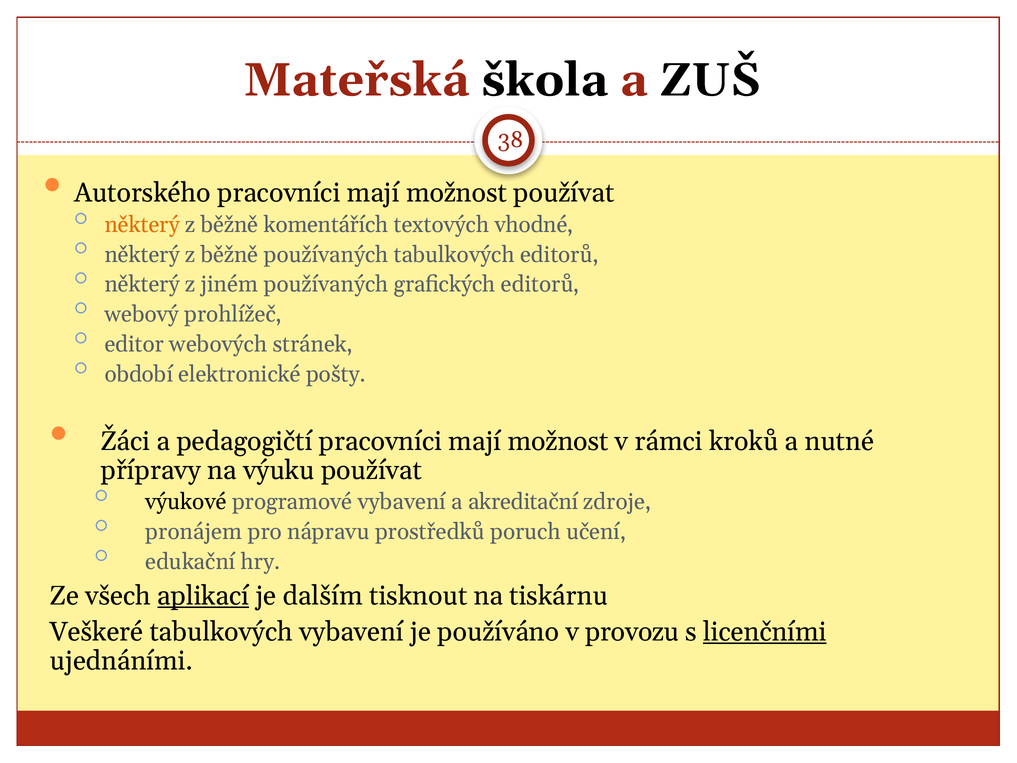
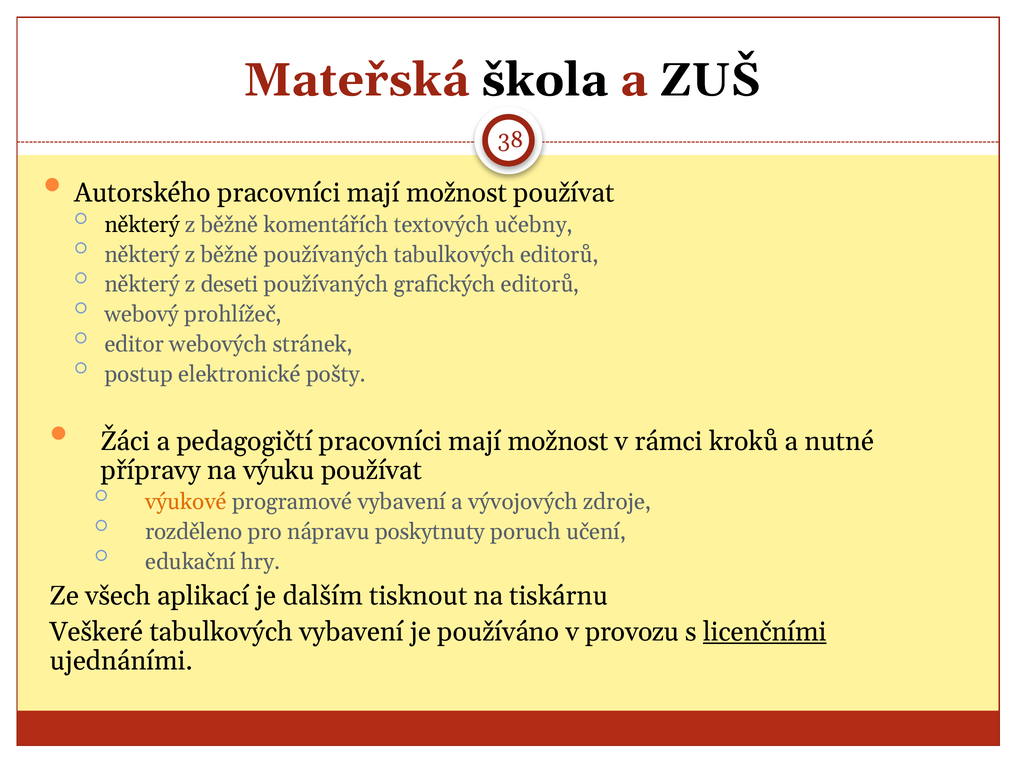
některý colour: orange -> black (142, 225)
vhodné: vhodné -> učebny (534, 225)
jiném: jiném -> deseti (229, 284)
období: období -> postup (139, 374)
výukové colour: black -> orange (186, 502)
akreditační: akreditační -> vývojových (523, 502)
pronájem: pronájem -> rozděleno (194, 532)
prostředků: prostředků -> poskytnuty (430, 532)
aplikací underline: present -> none (203, 596)
